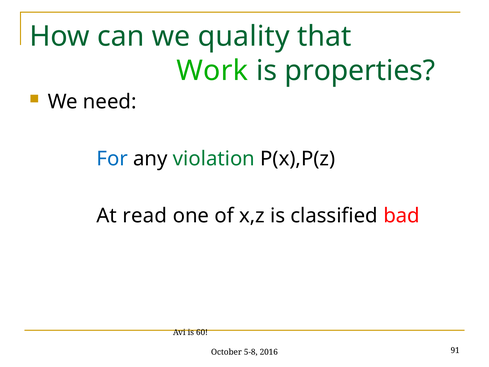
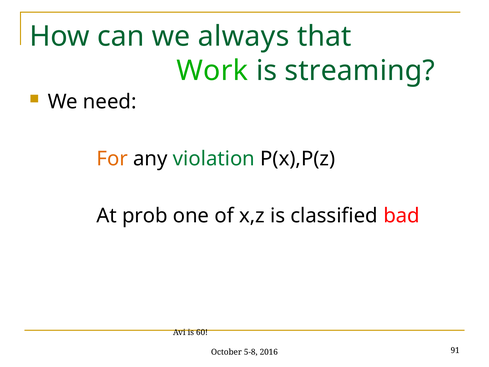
quality: quality -> always (244, 36)
properties: properties -> streaming (360, 71)
For colour: blue -> orange (112, 159)
read: read -> prob (145, 216)
